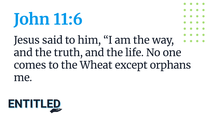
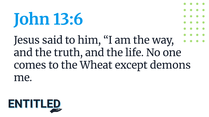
11:6: 11:6 -> 13:6 (68, 20)
orphans: orphans -> demons (170, 66)
